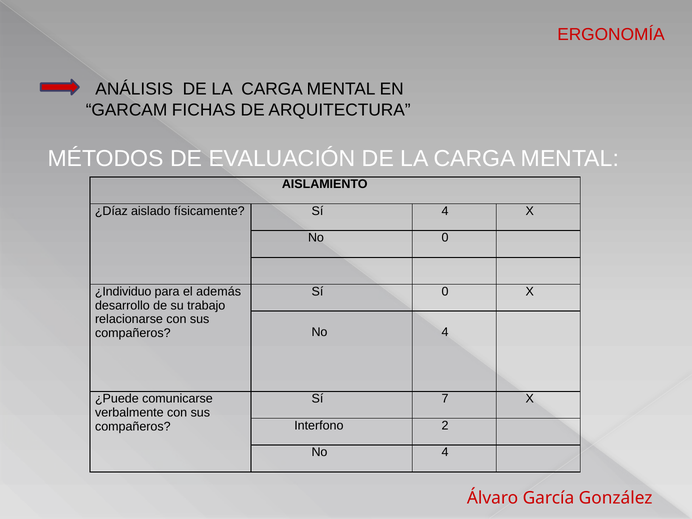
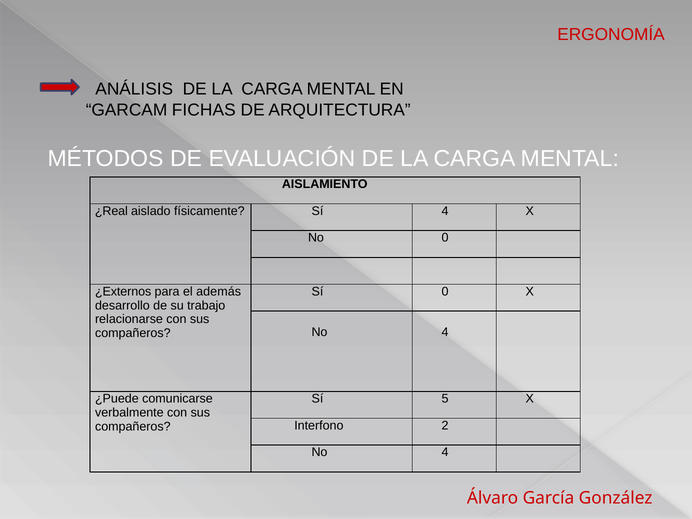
¿Díaz: ¿Díaz -> ¿Real (111, 211)
¿Individuo: ¿Individuo -> ¿Externos (123, 291)
7: 7 -> 5 (445, 399)
